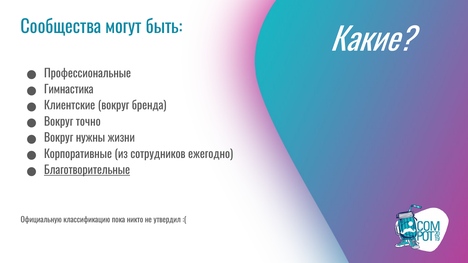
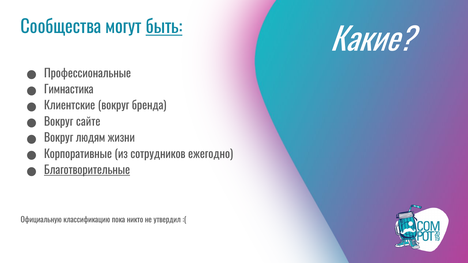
быть underline: none -> present (164, 27)
точно: точно -> сайте (88, 122)
нужны: нужны -> людям (90, 138)
